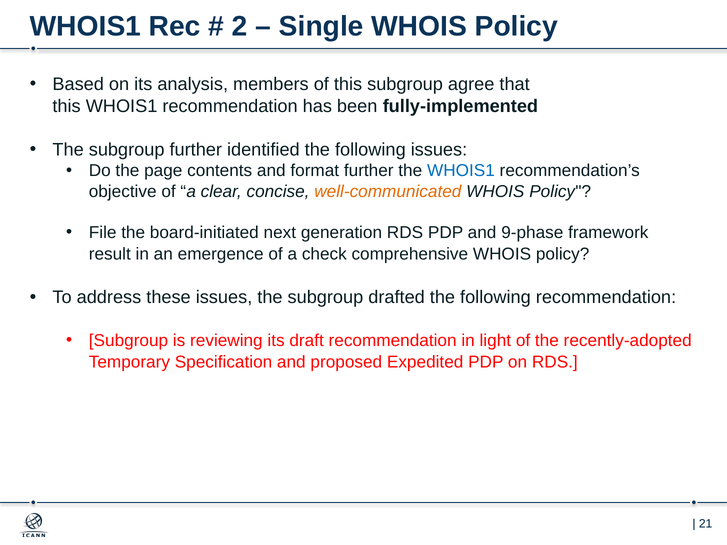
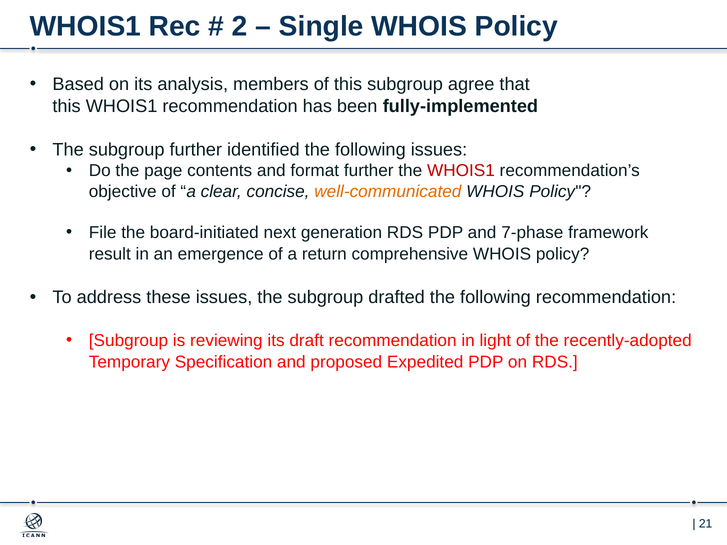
WHOIS1 colour: blue -> red (461, 171)
9-phase: 9-phase -> 7-phase (532, 233)
check: check -> return (324, 254)
